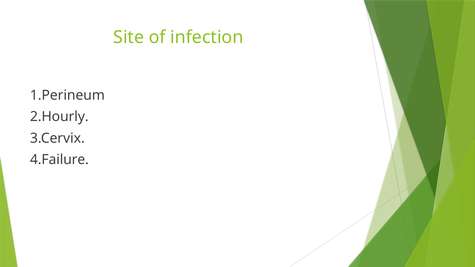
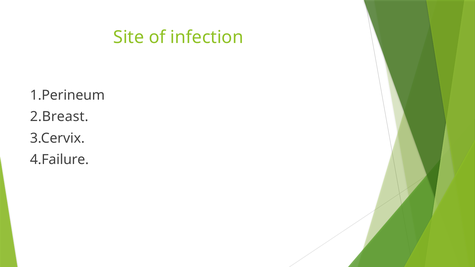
2.Hourly: 2.Hourly -> 2.Breast (59, 117)
